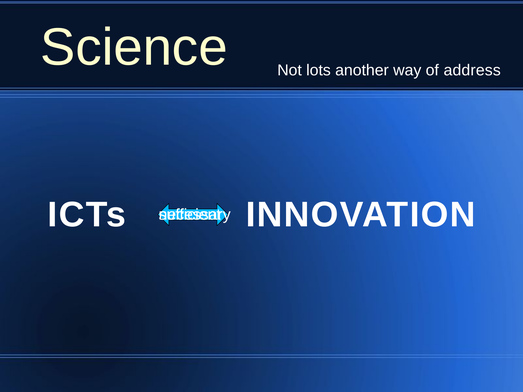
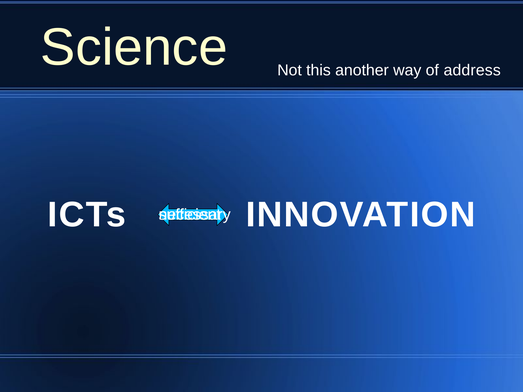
lots: lots -> this (318, 70)
